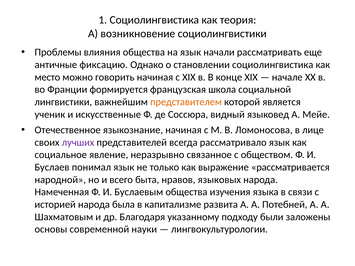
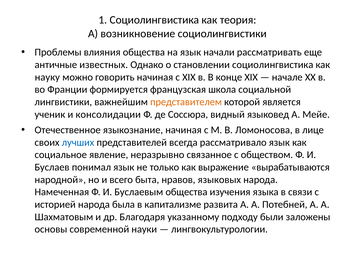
фиксацию: фиксацию -> известных (104, 65)
место: место -> науку (47, 77)
искусственные: искусственные -> консолидации (108, 115)
лучших colour: purple -> blue (78, 143)
рассматривается: рассматривается -> вырабатываются (290, 167)
